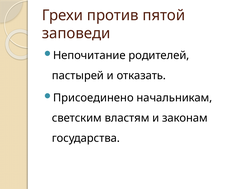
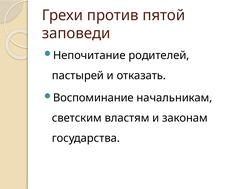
Присоединено: Присоединено -> Воспоминание (93, 97)
